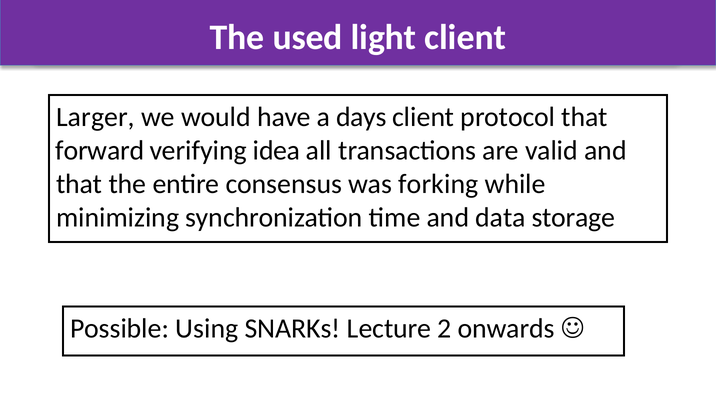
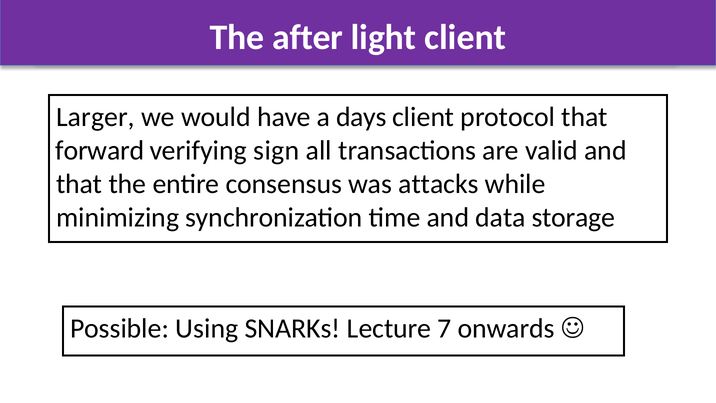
used: used -> after (308, 37)
idea: idea -> sign (276, 151)
forking: forking -> attacks (438, 184)
2: 2 -> 7 (444, 329)
